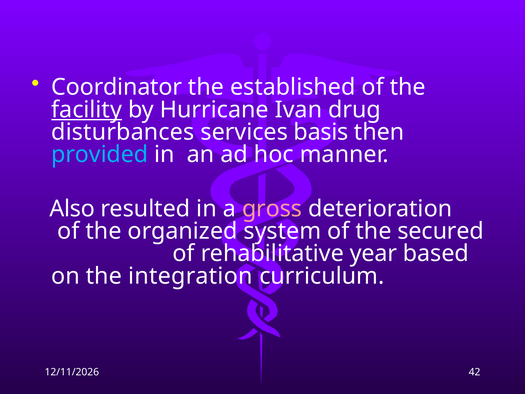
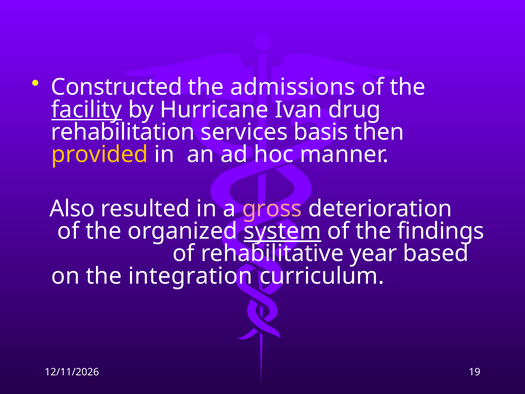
Coordinator: Coordinator -> Constructed (117, 87)
established: established -> admissions (293, 87)
disturbances: disturbances -> rehabilitation (123, 132)
provided colour: light blue -> yellow (100, 154)
system underline: none -> present (282, 231)
secured: secured -> findings (441, 231)
42: 42 -> 19 (475, 372)
